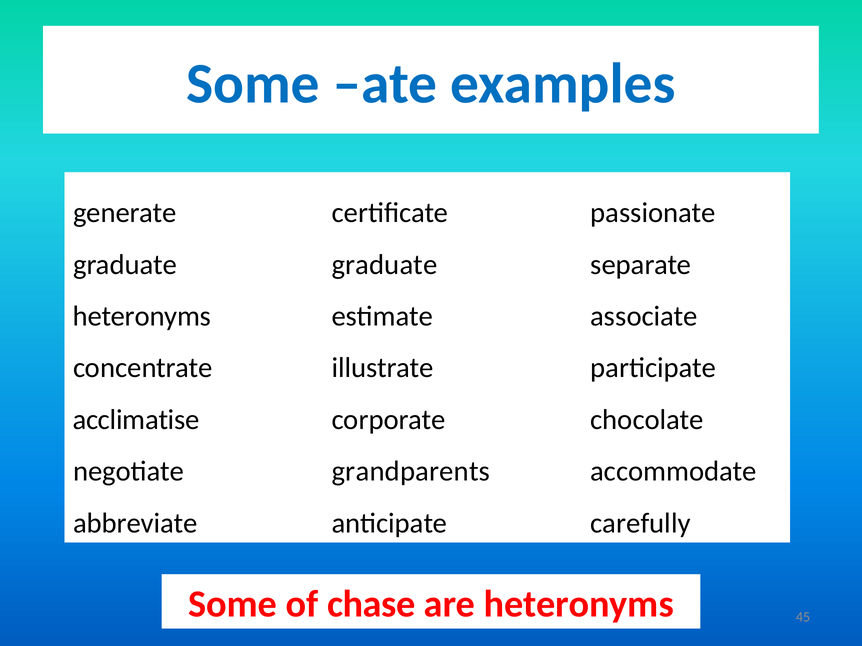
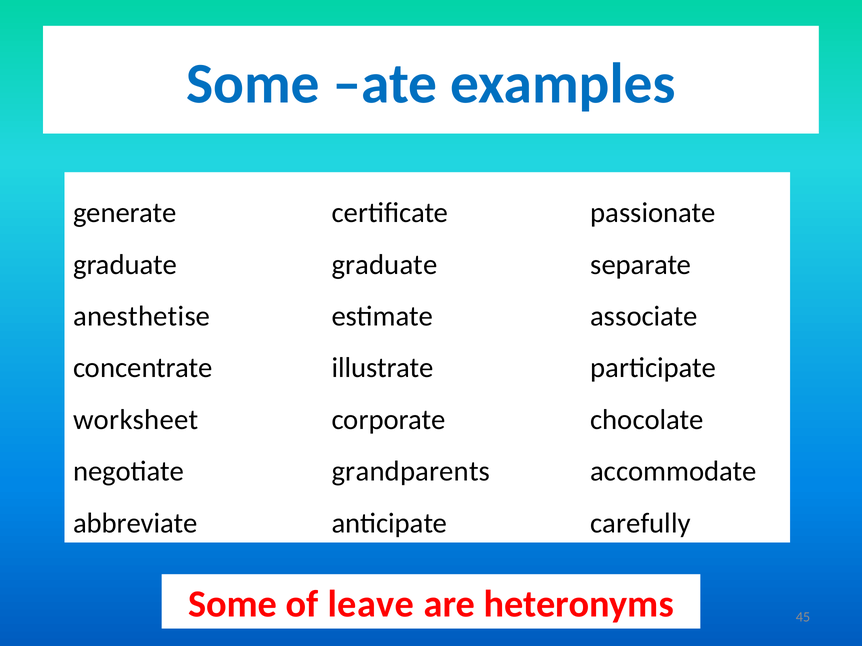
heteronyms: heteronyms -> anesthetise (142, 317)
acclimatise: acclimatise -> worksheet (136, 420)
chase: chase -> leave (371, 605)
